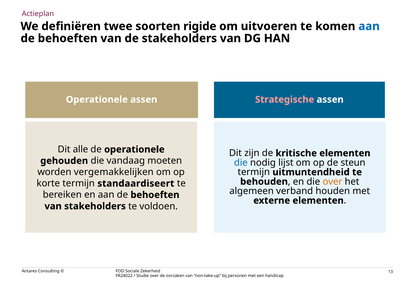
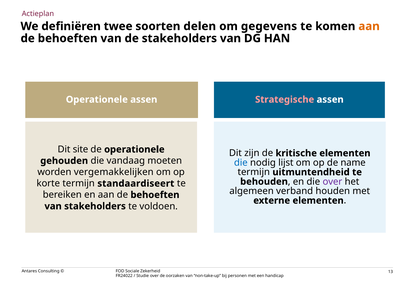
rigide: rigide -> delen (200, 26)
uitvoeren: uitvoeren -> gegevens (269, 26)
aan colour: blue -> orange (369, 26)
alle: alle -> site (81, 150)
steun: steun -> name (353, 163)
over colour: orange -> purple (332, 182)
